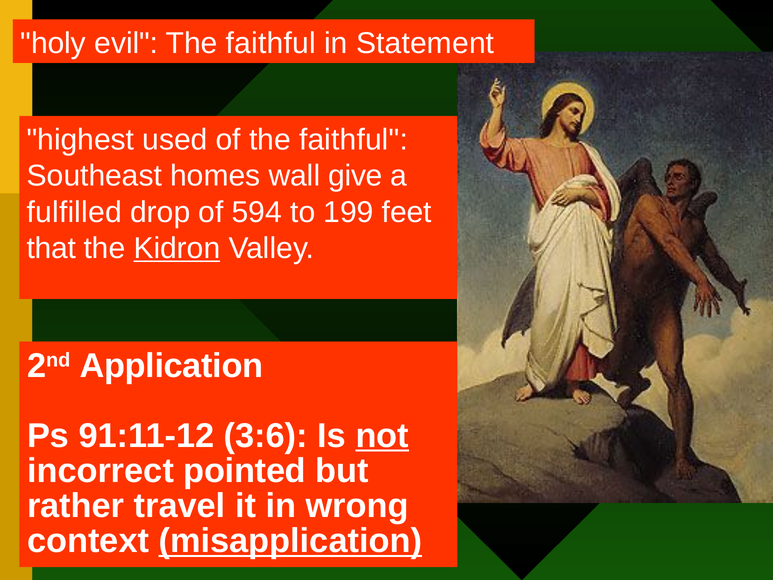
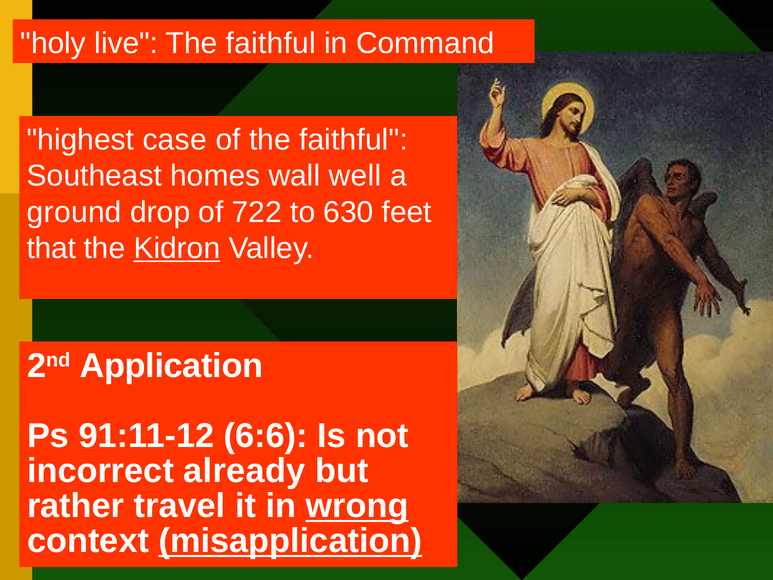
evil: evil -> live (126, 43)
Statement: Statement -> Command (425, 43)
used: used -> case (175, 140)
give: give -> well (355, 176)
fulfilled: fulfilled -> ground (74, 212)
594: 594 -> 722 (257, 212)
199: 199 -> 630 (349, 212)
3:6: 3:6 -> 6:6 (266, 436)
not underline: present -> none (382, 436)
pointed: pointed -> already (244, 471)
wrong underline: none -> present (357, 506)
